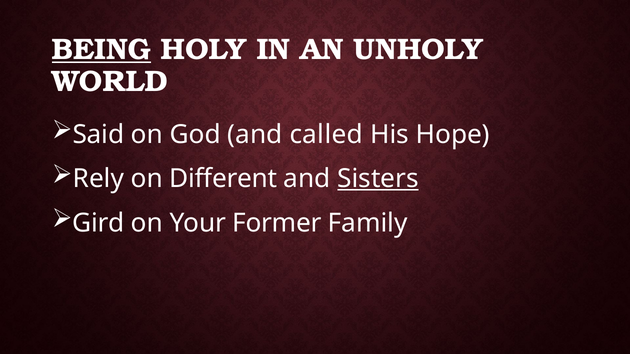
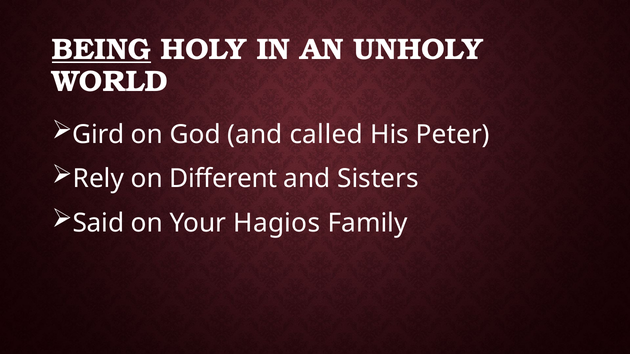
Said: Said -> Gird (99, 135)
Hope: Hope -> Peter (453, 135)
Sisters underline: present -> none (378, 179)
Gird: Gird -> Said (98, 223)
Former: Former -> Hagios (277, 223)
